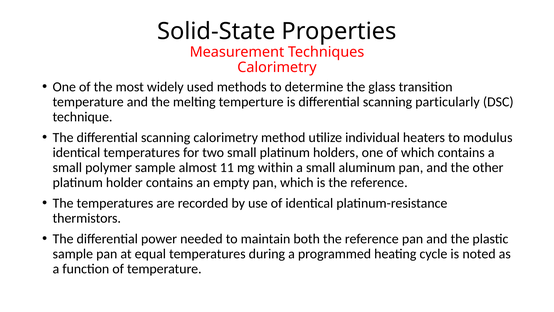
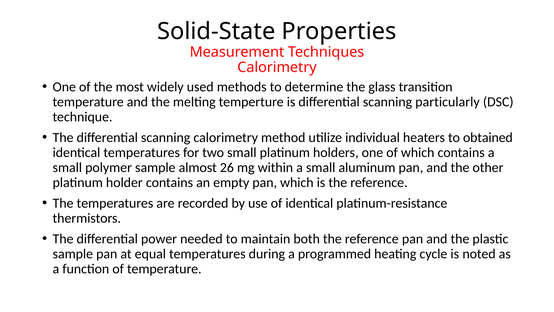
modulus: modulus -> obtained (488, 137)
11: 11 -> 26 (227, 167)
